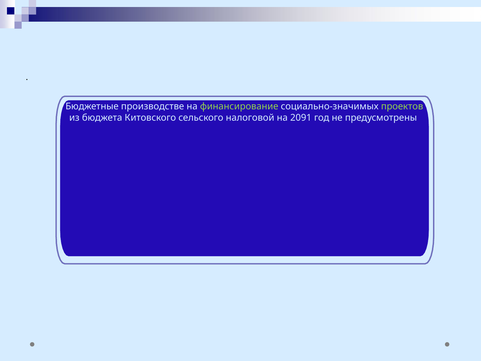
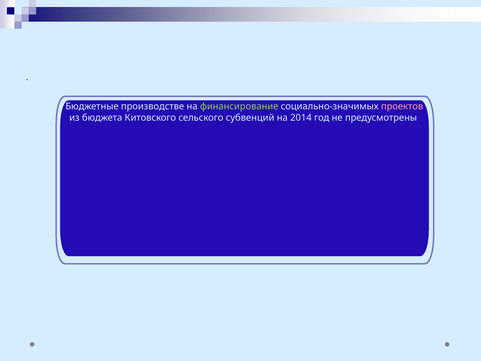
проектов colour: light green -> pink (402, 106)
налоговой: налоговой -> субвенций (250, 118)
2091: 2091 -> 2014 (301, 118)
